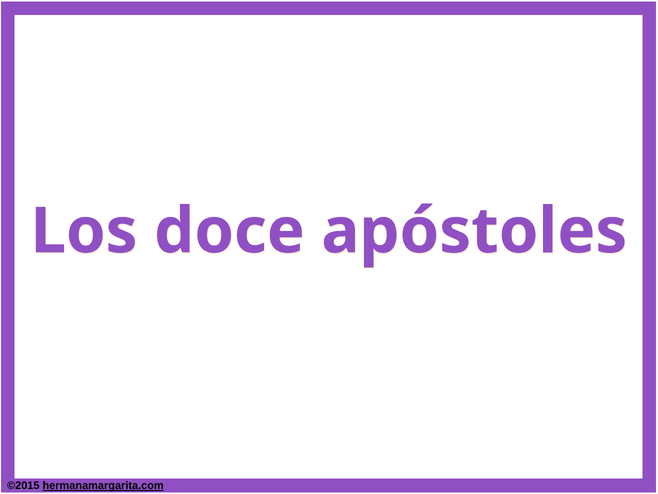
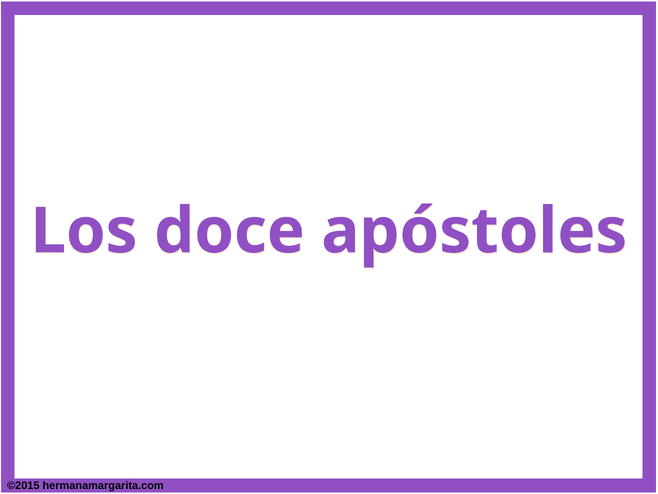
hermanamargarita.com underline: present -> none (103, 485)
